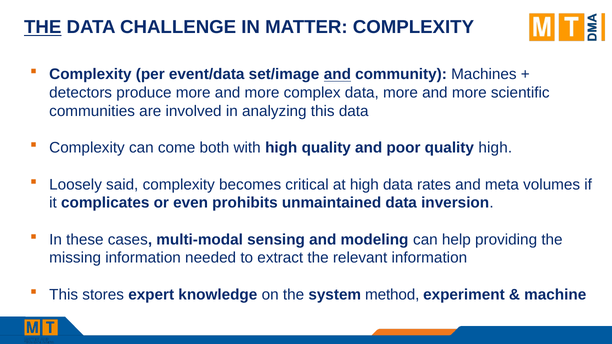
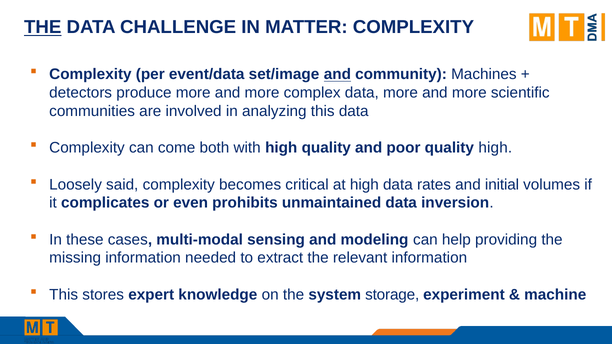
meta: meta -> initial (502, 185)
method: method -> storage (392, 295)
